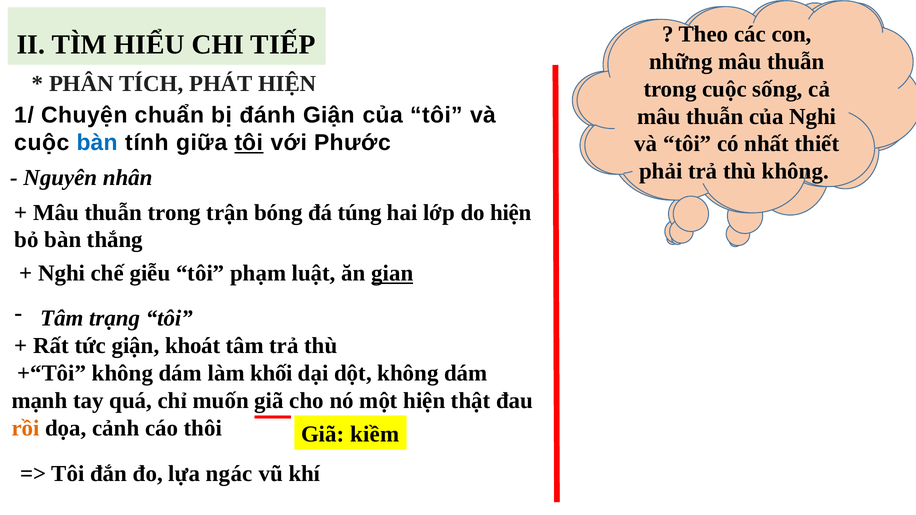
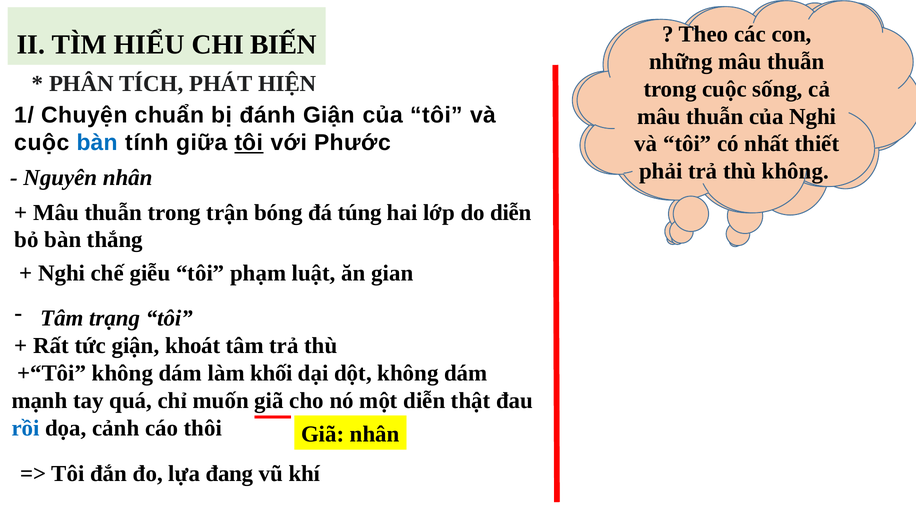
TIẾP: TIẾP -> BIẾN (283, 45)
do hiện: hiện -> diễn (511, 213)
gian underline: present -> none (392, 274)
một hiện: hiện -> diễn (424, 401)
rồi colour: orange -> blue (25, 428)
Giã kiềm: kiềm -> nhân (375, 434)
ngác: ngác -> đang (229, 474)
